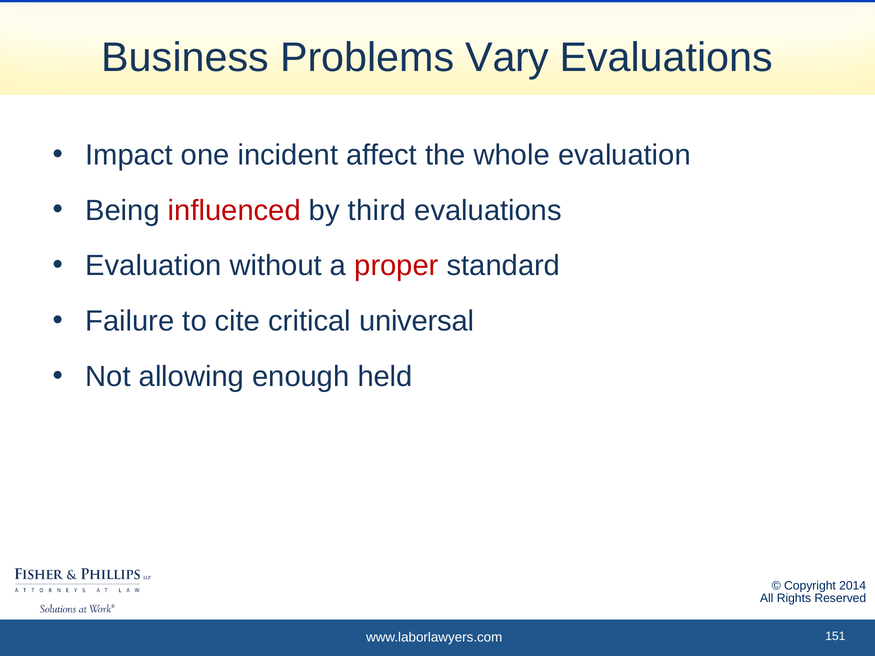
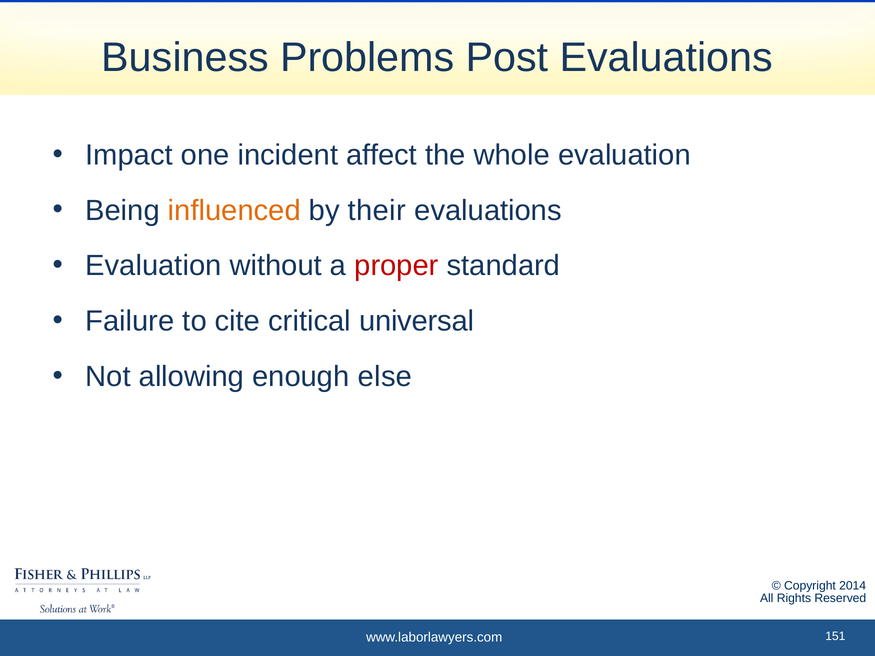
Vary: Vary -> Post (507, 58)
influenced colour: red -> orange (234, 211)
third: third -> their (377, 211)
held: held -> else (385, 377)
